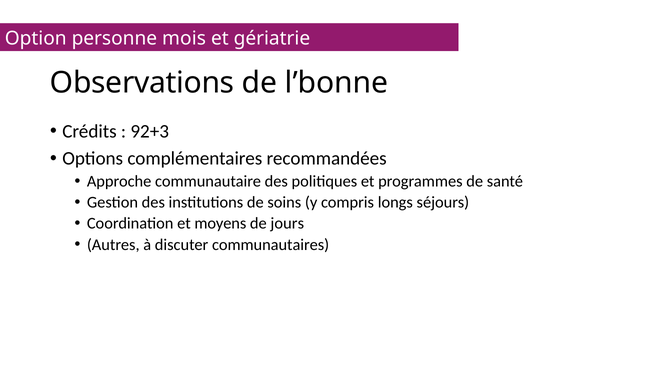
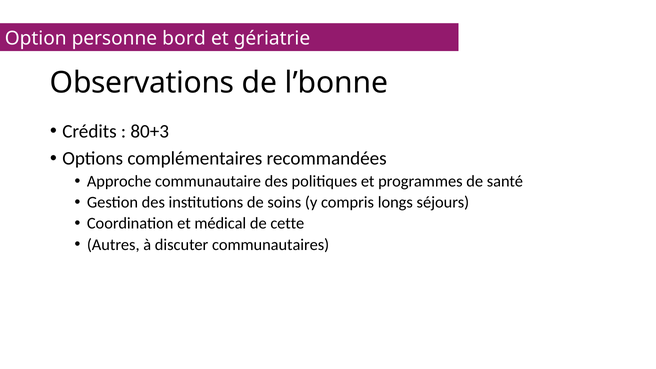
mois: mois -> bord (184, 38)
92+3: 92+3 -> 80+3 (150, 131)
moyens: moyens -> médical (220, 223)
jours: jours -> cette (287, 223)
